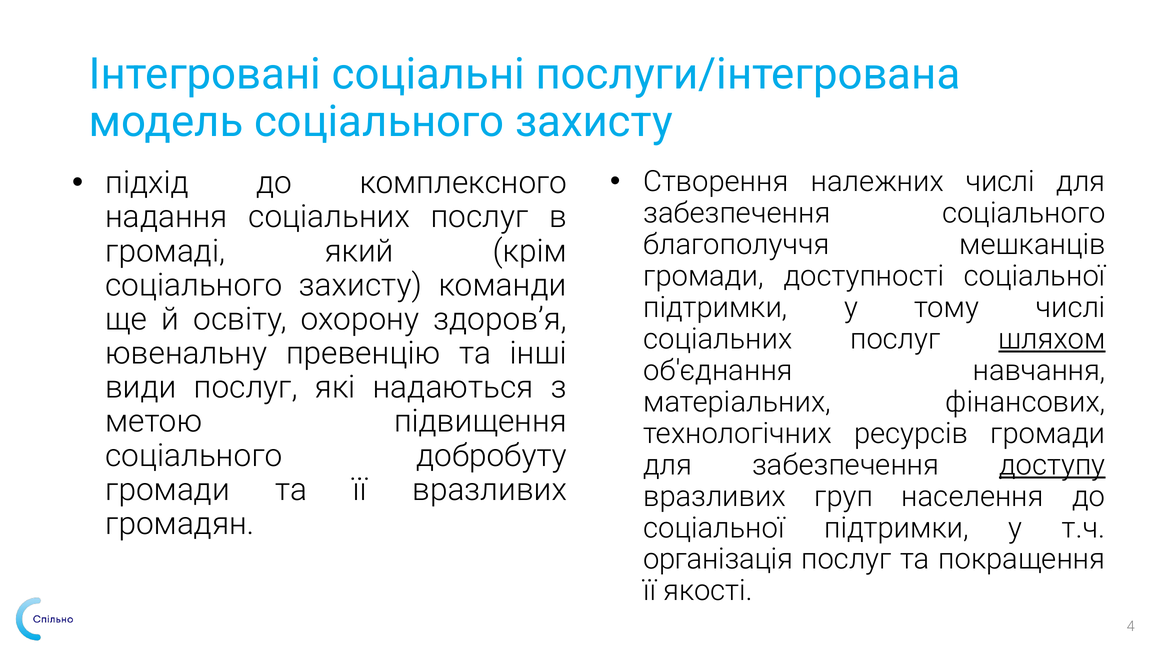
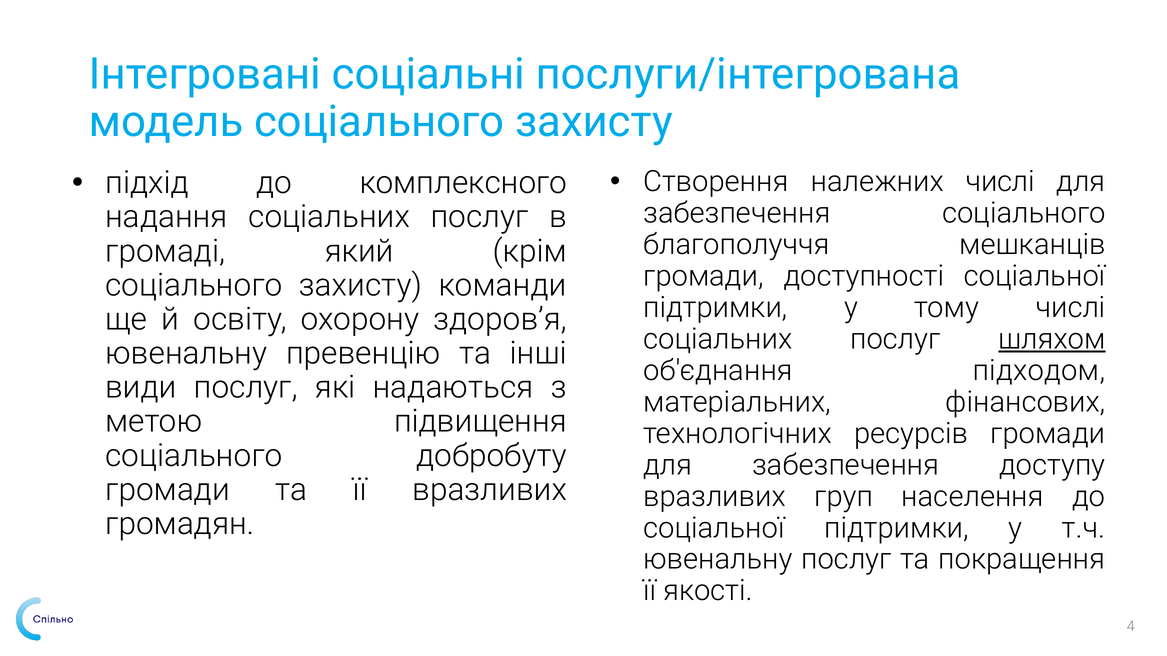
навчання: навчання -> підходом (1039, 371)
доступу underline: present -> none (1052, 465)
організація: організація -> ювенальну (718, 560)
